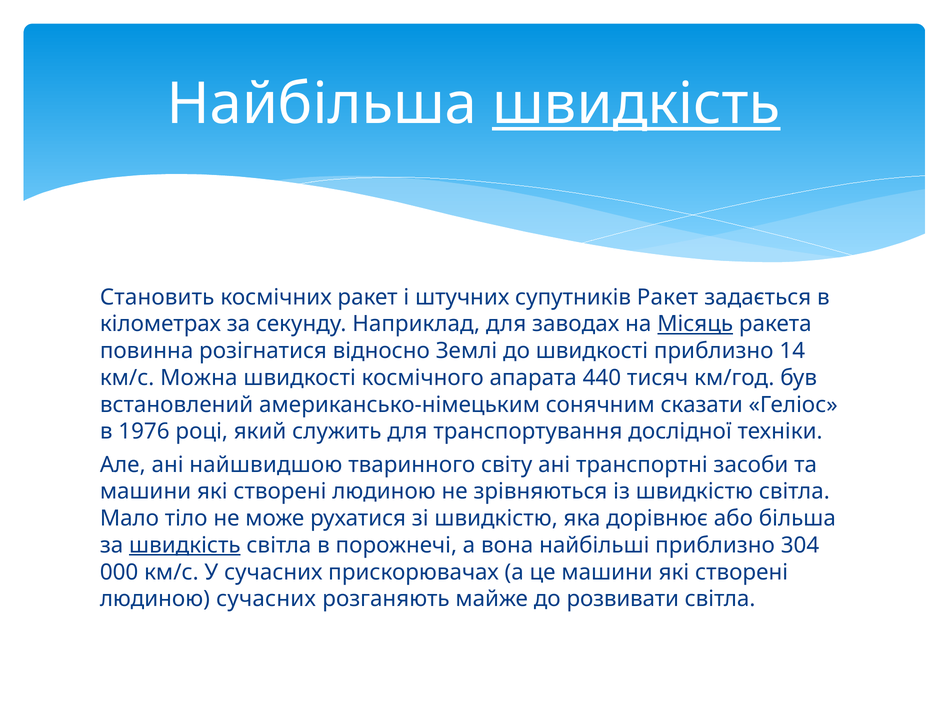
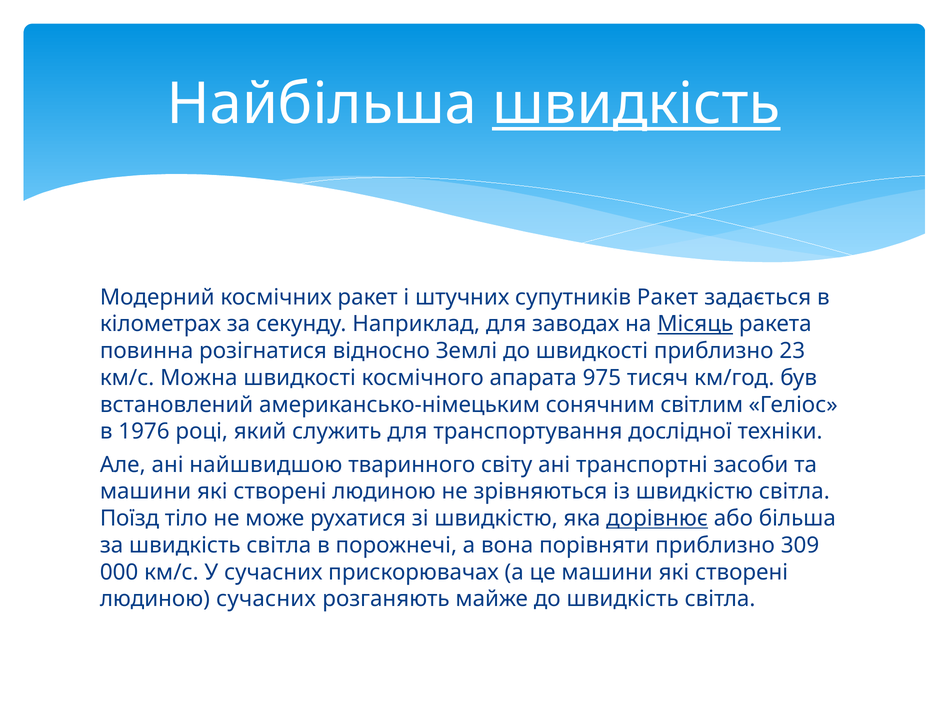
Становить: Становить -> Модерний (157, 297)
14: 14 -> 23 (792, 351)
440: 440 -> 975 (602, 378)
сказати: сказати -> світлим (702, 405)
Мало: Мало -> Поїзд (130, 518)
дорівнює underline: none -> present (657, 518)
швидкість underline: present -> none (185, 545)
найбільші: найбільші -> порівняти (594, 545)
304: 304 -> 309 (800, 545)
до розвивати: розвивати -> швидкість (623, 599)
